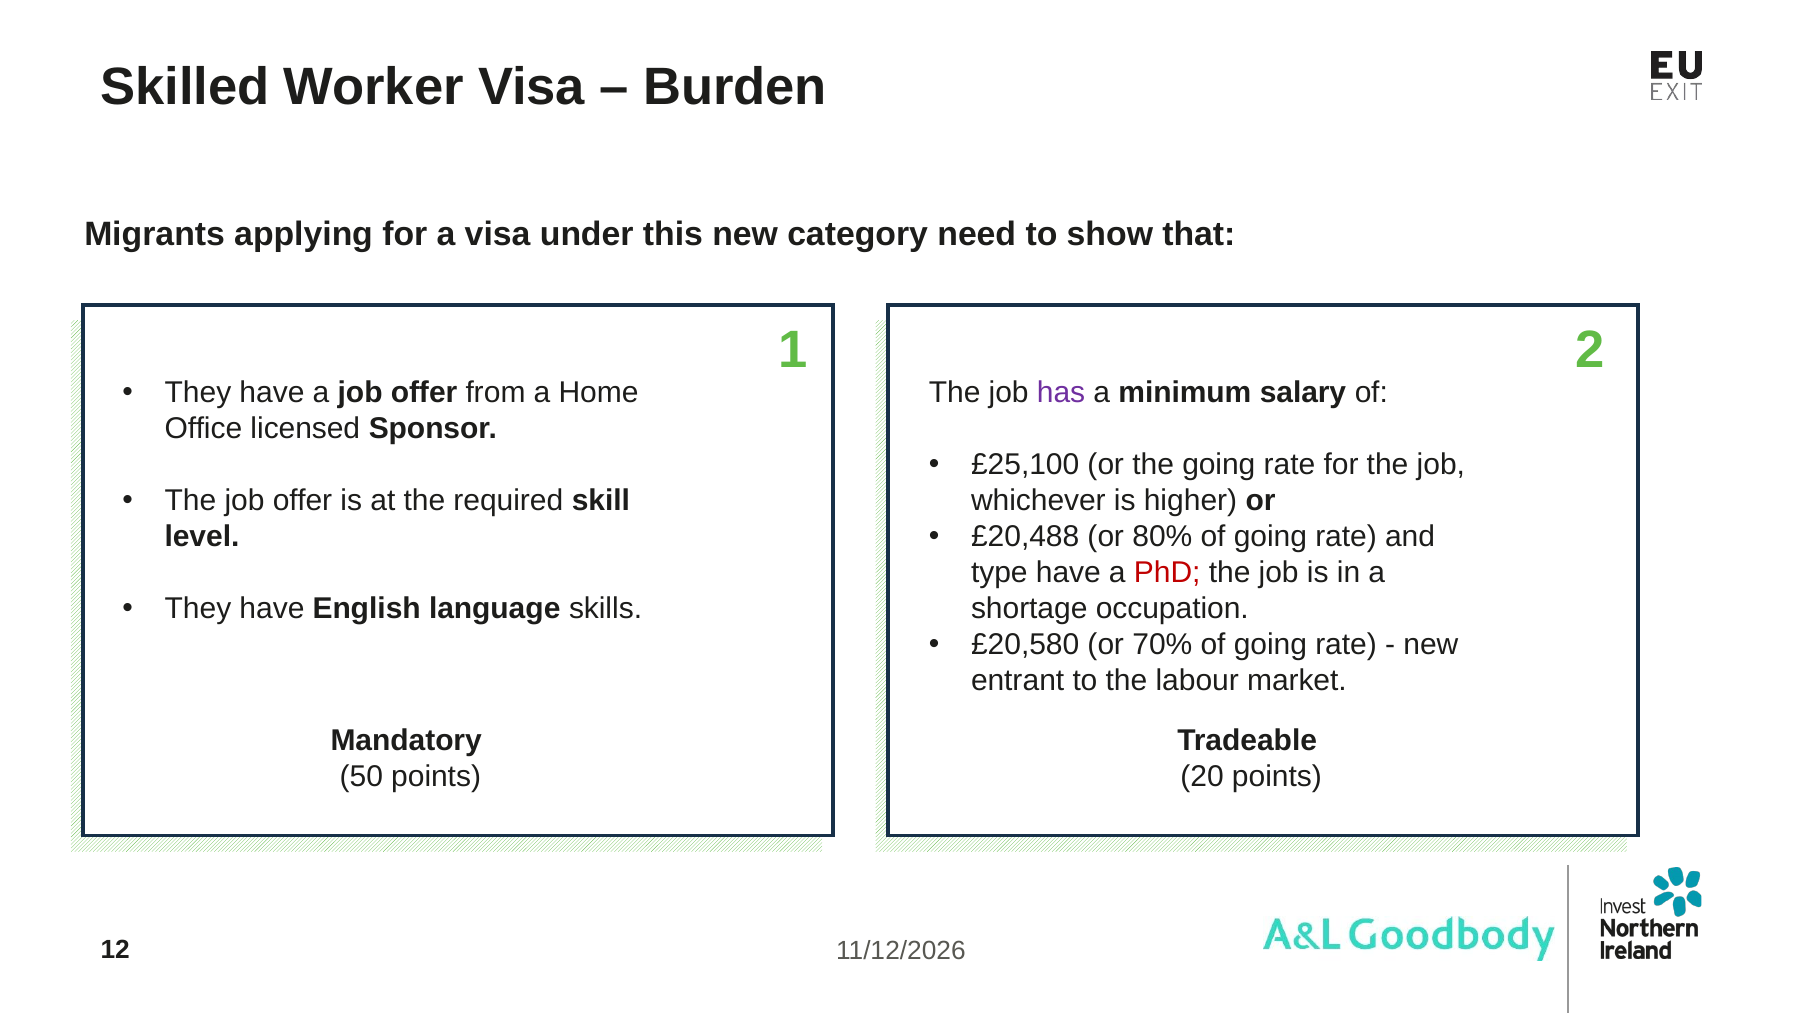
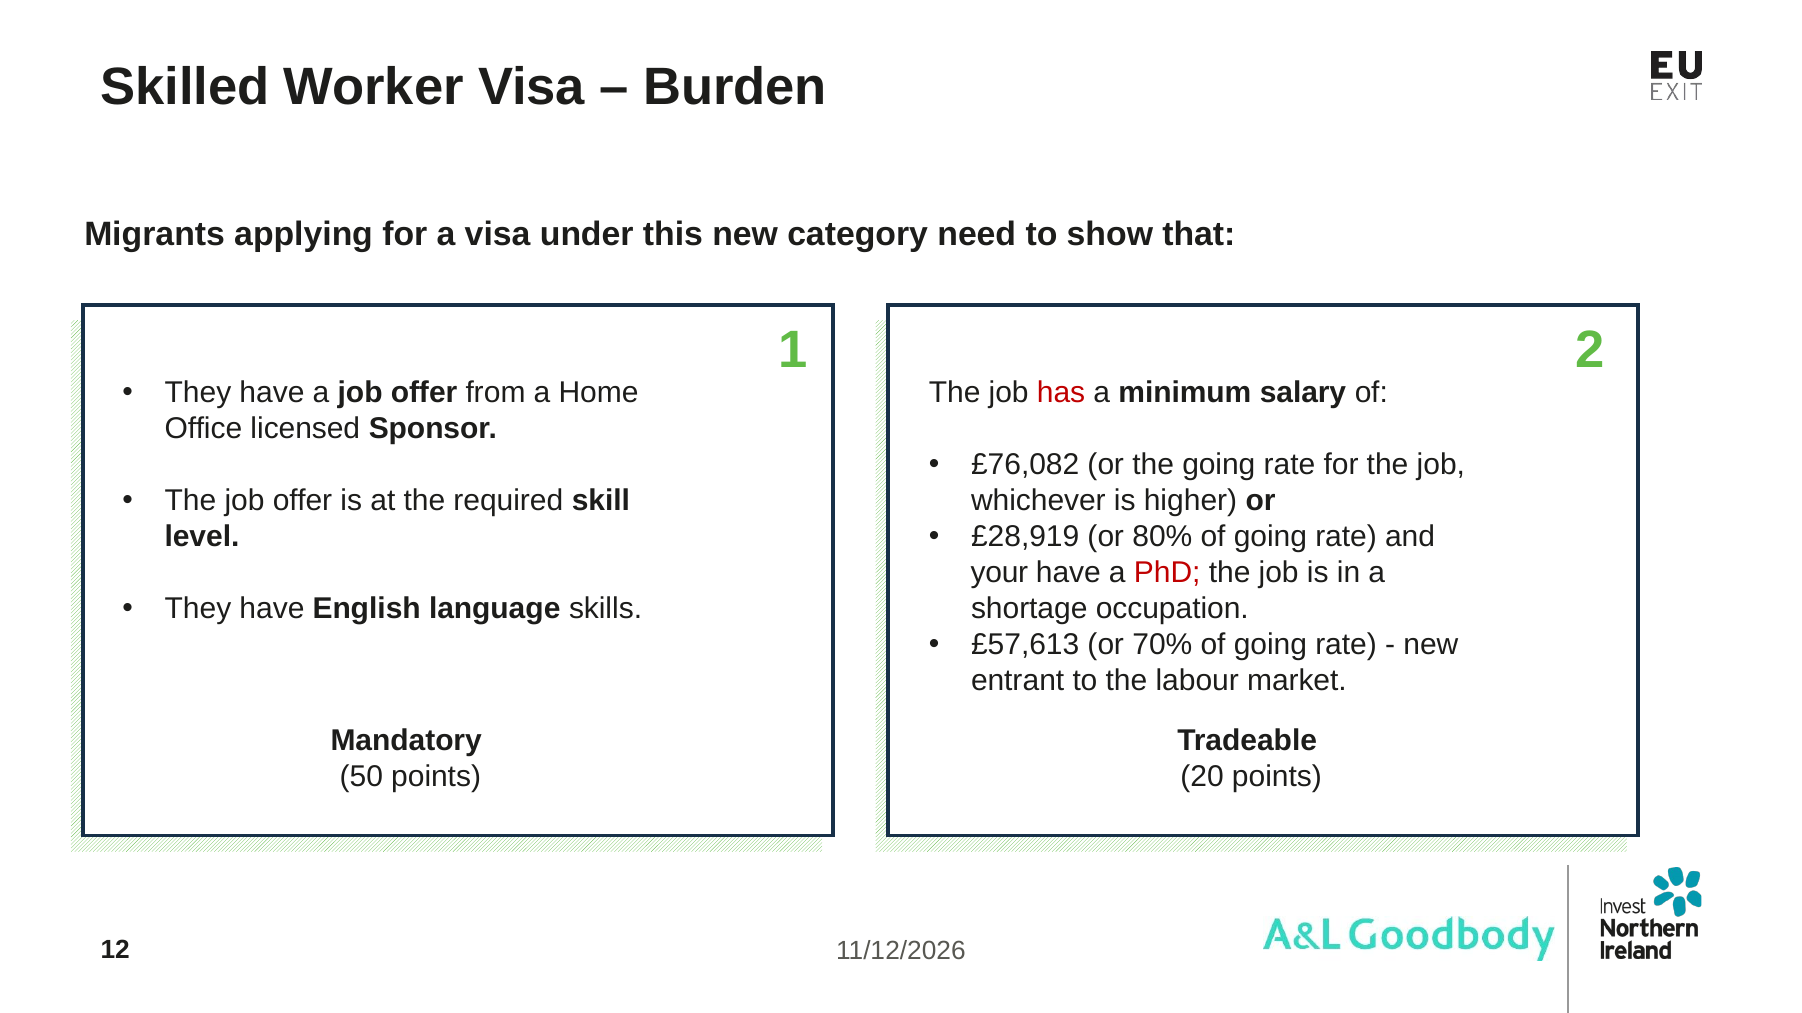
has colour: purple -> red (1061, 393)
£25,100: £25,100 -> £76,082 (1025, 465)
£20,488: £20,488 -> £28,919 (1025, 537)
type: type -> your (999, 573)
£20,580: £20,580 -> £57,613 (1025, 645)
